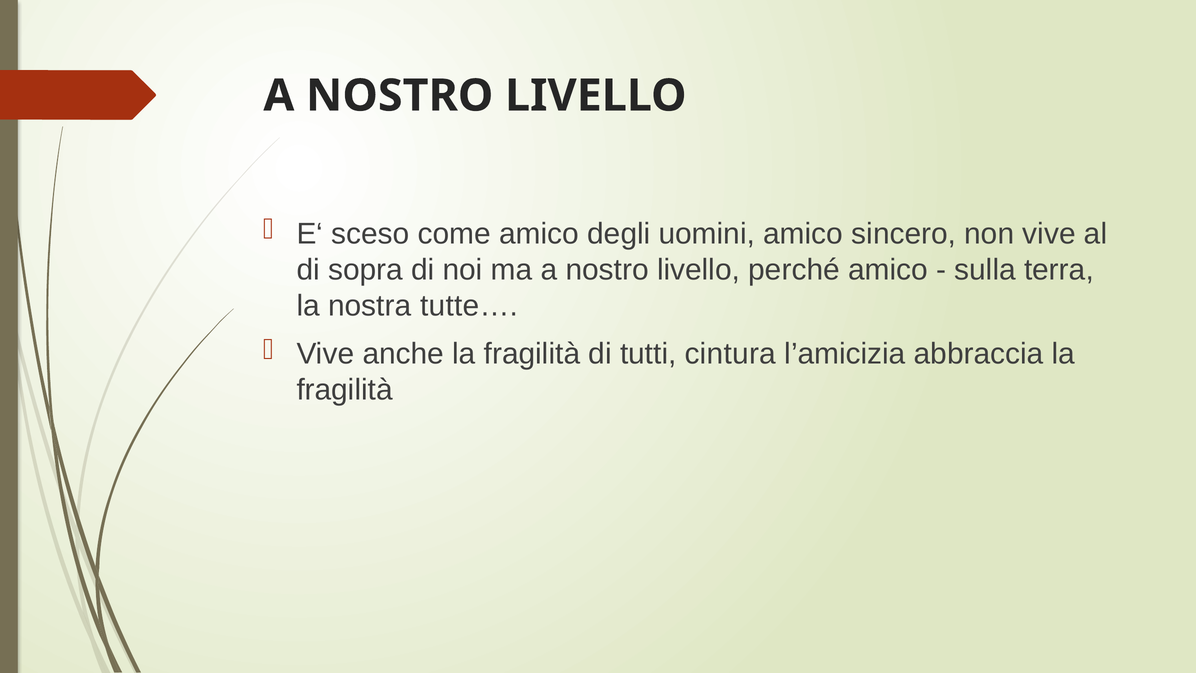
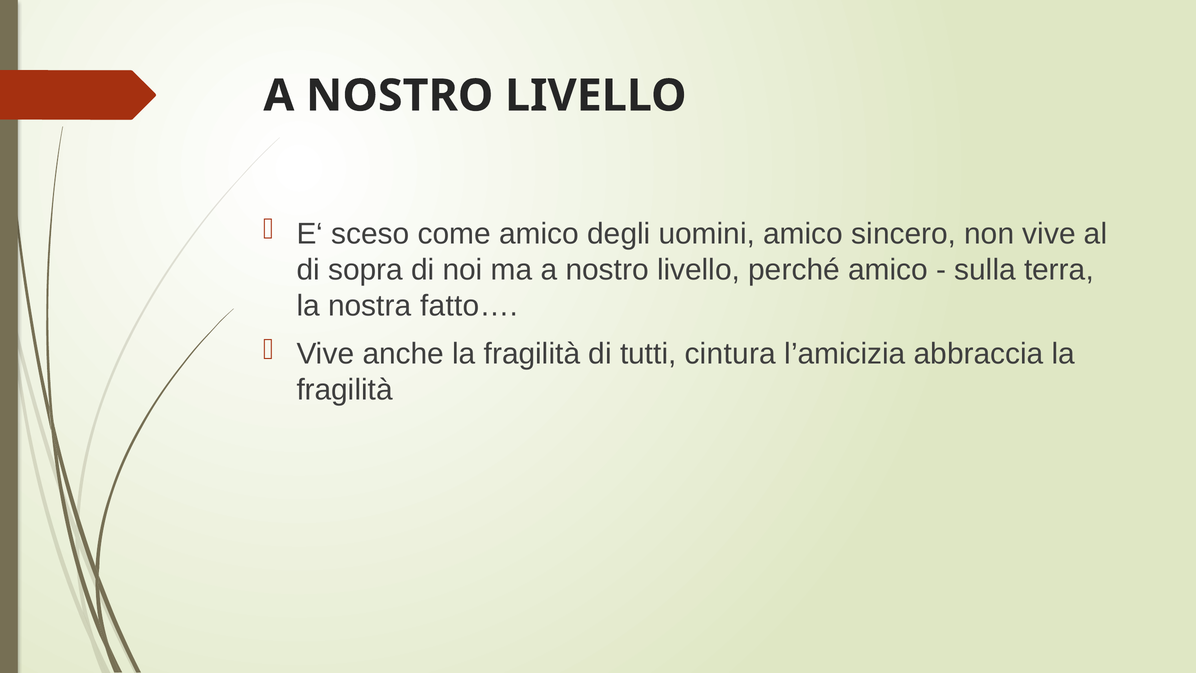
tutte…: tutte… -> fatto… (469, 306)
